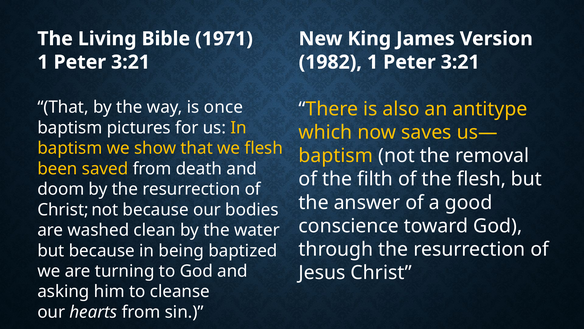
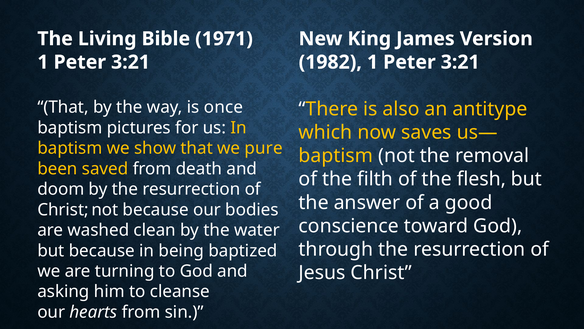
we flesh: flesh -> pure (264, 148)
